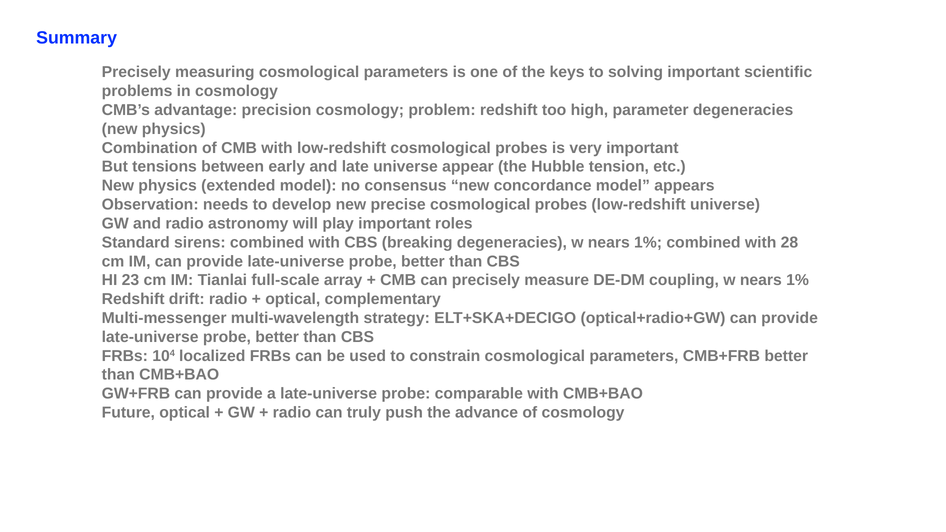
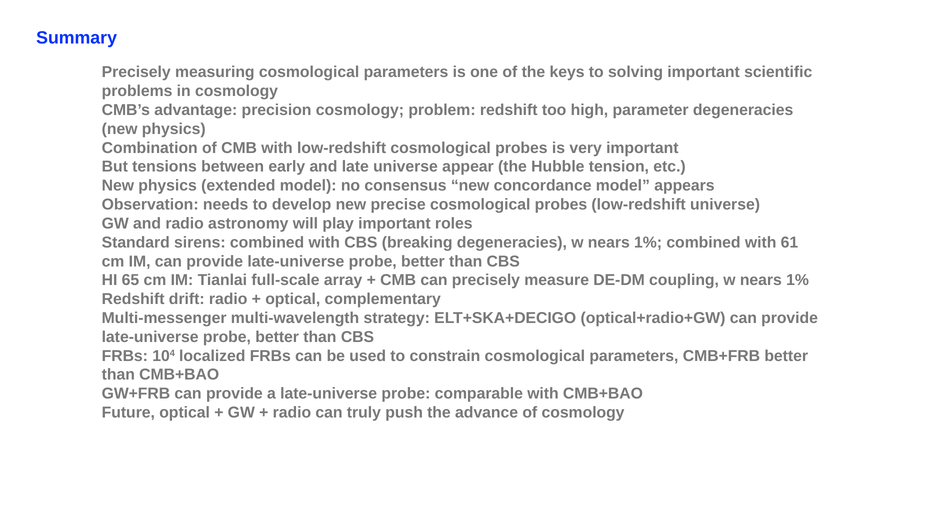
28: 28 -> 61 (789, 242)
23: 23 -> 65 (130, 280)
